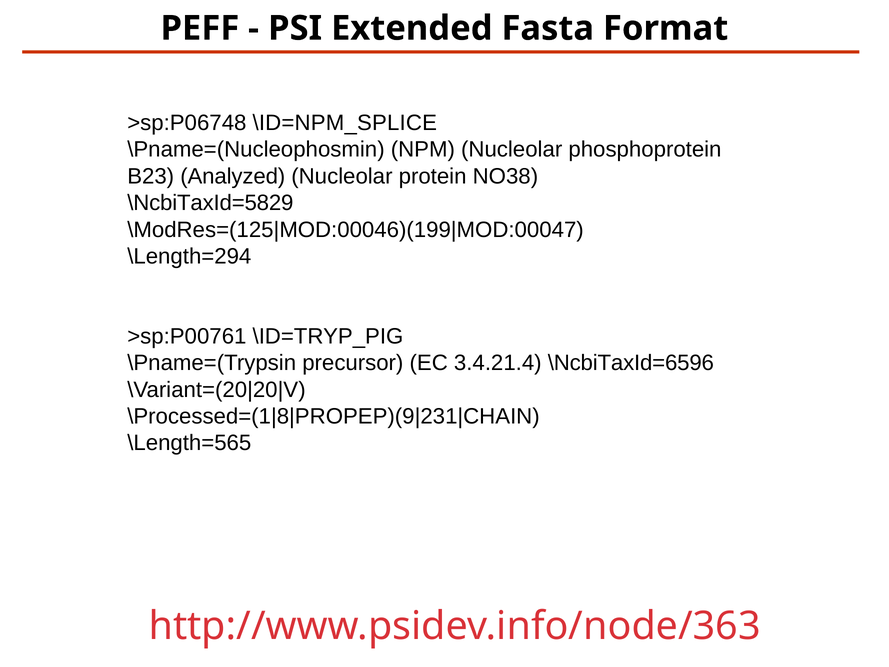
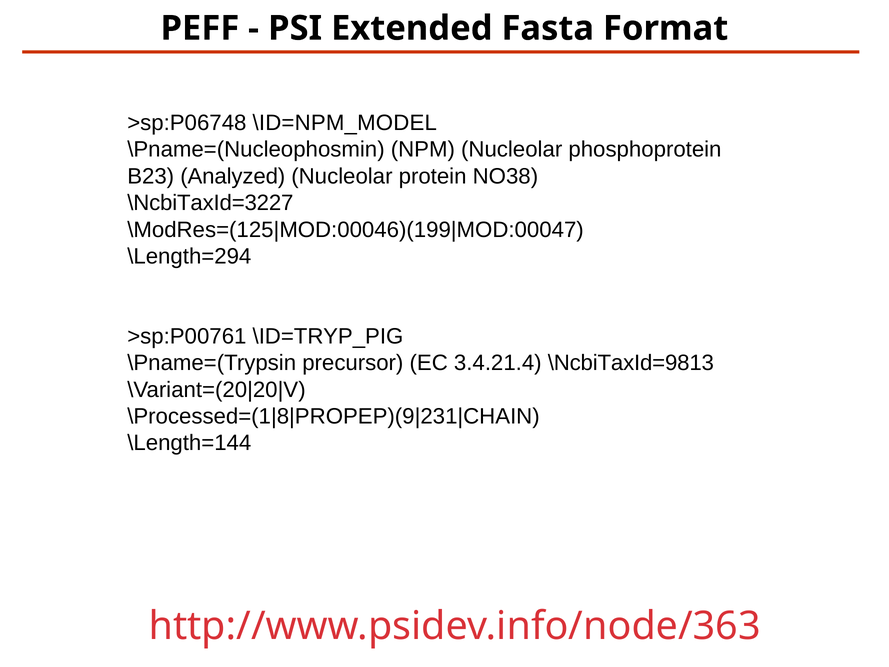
\ID=NPM_SPLICE: \ID=NPM_SPLICE -> \ID=NPM_MODEL (345, 123)
\NcbiTaxId=5829: \NcbiTaxId=5829 -> \NcbiTaxId=3227 (210, 203)
\NcbiTaxId=6596: \NcbiTaxId=6596 -> \NcbiTaxId=9813 (631, 363)
\Length=565: \Length=565 -> \Length=144 (189, 443)
